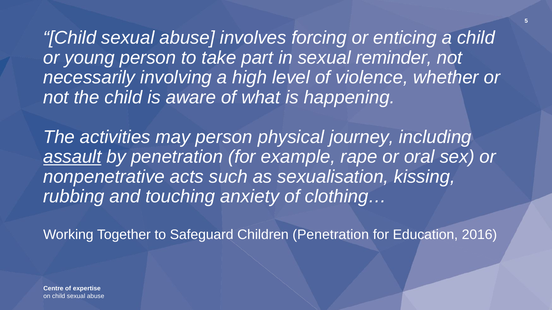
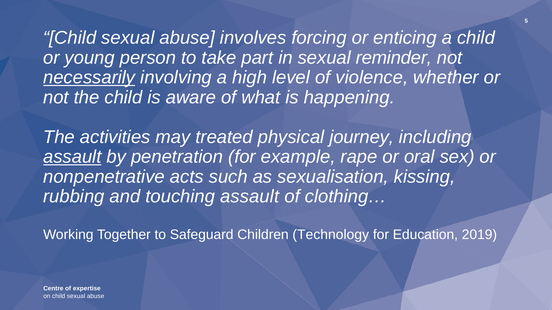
necessarily underline: none -> present (89, 78)
may person: person -> treated (224, 137)
touching anxiety: anxiety -> assault (250, 197)
Children Penetration: Penetration -> Technology (331, 235)
2016: 2016 -> 2019 (479, 235)
